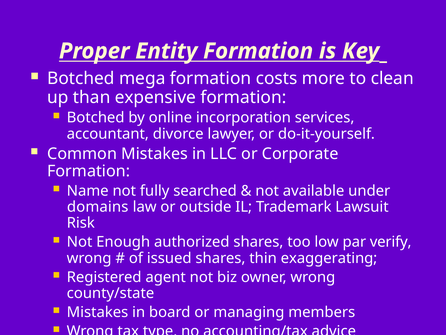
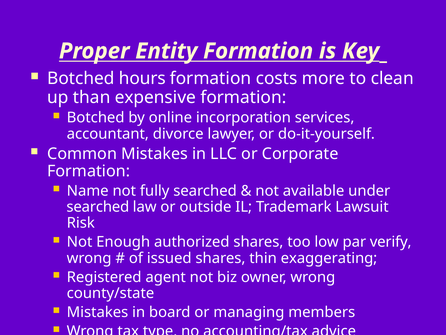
mega: mega -> hours (142, 78)
domains: domains -> searched (98, 207)
